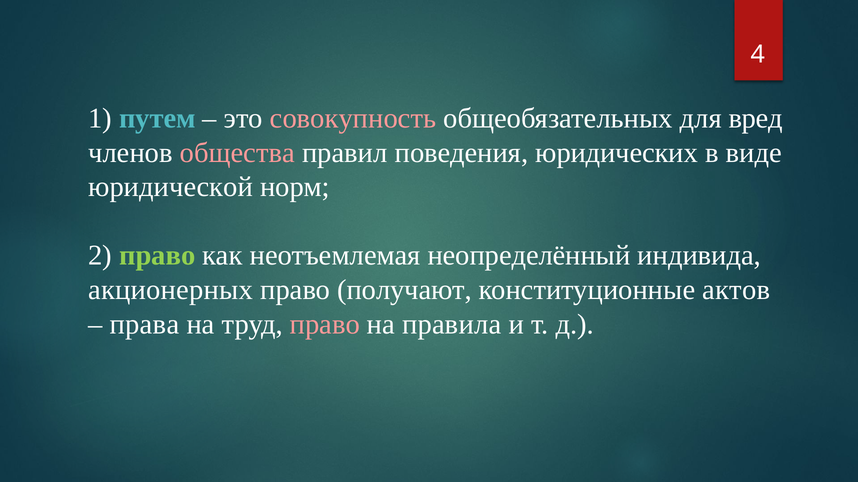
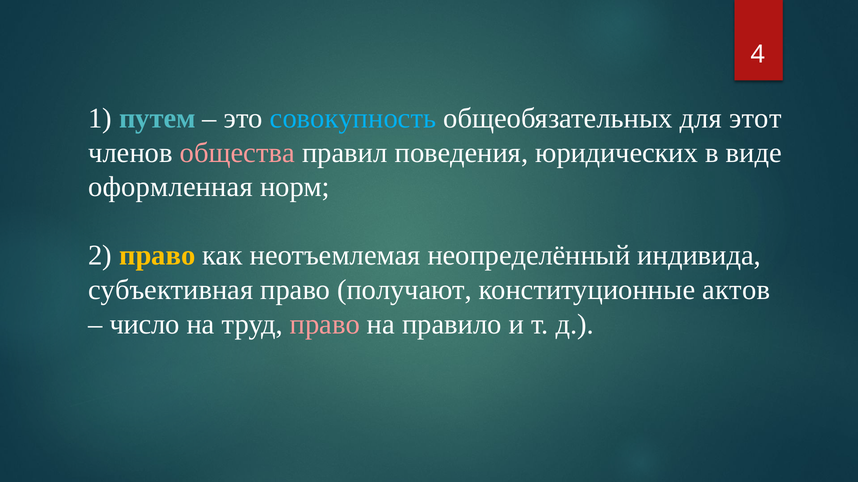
совокупность colour: pink -> light blue (353, 119)
вред: вред -> этот (755, 119)
юридической: юридической -> оформленная (170, 187)
право colour: light green -> yellow (157, 256)
акционерных: акционерных -> субъективная (171, 290)
права: права -> число (145, 325)
правила: правила -> правило (452, 325)
